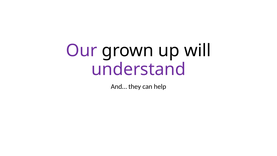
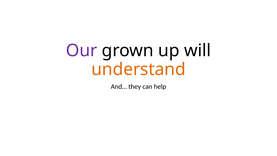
understand colour: purple -> orange (138, 69)
